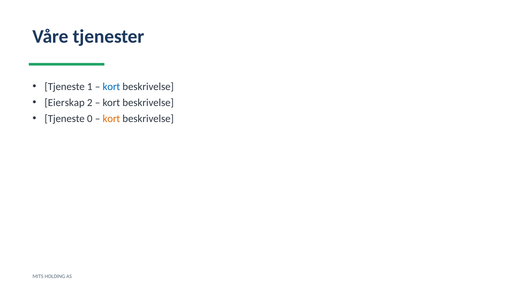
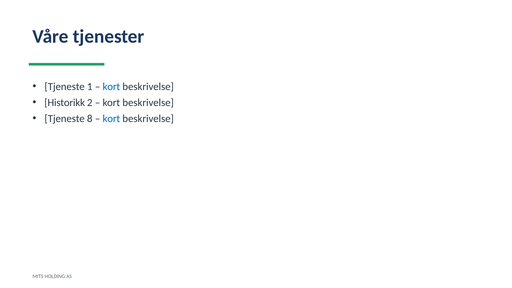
Eierskap: Eierskap -> Historikk (65, 103)
0: 0 -> 8 (90, 119)
kort colour: orange -> blue (111, 119)
